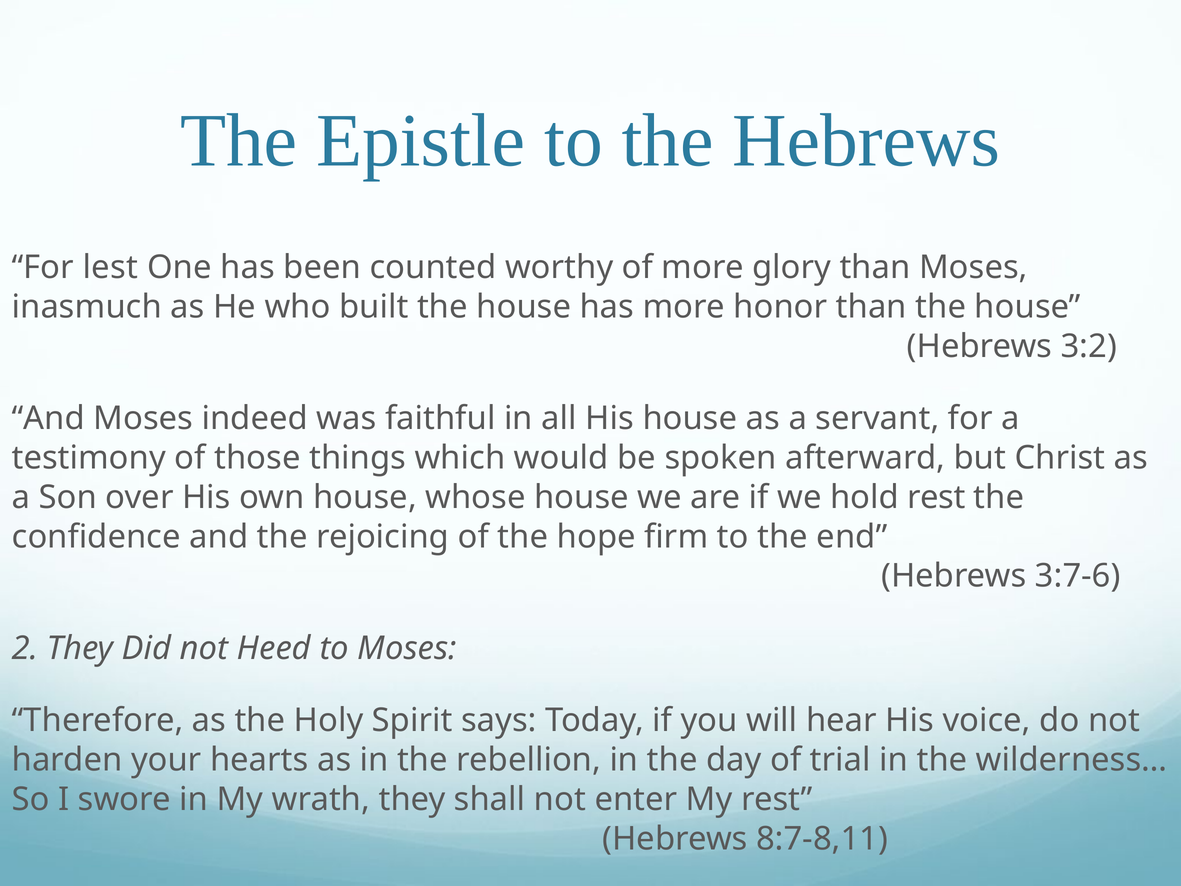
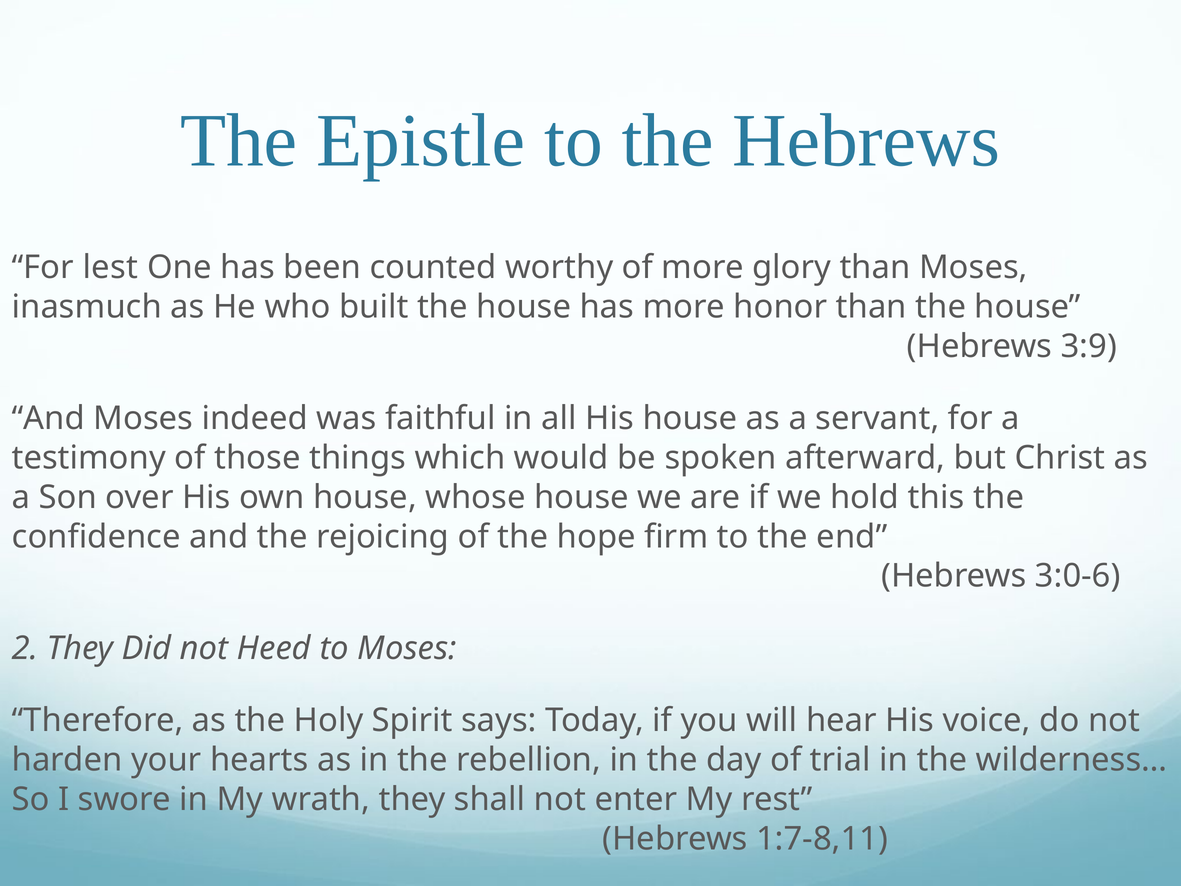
3:2: 3:2 -> 3:9 (1089, 346)
hold rest: rest -> this (936, 497)
3:7-6: 3:7-6 -> 3:0-6 (1078, 576)
8:7-8,11: 8:7-8,11 -> 1:7-8,11 (822, 838)
